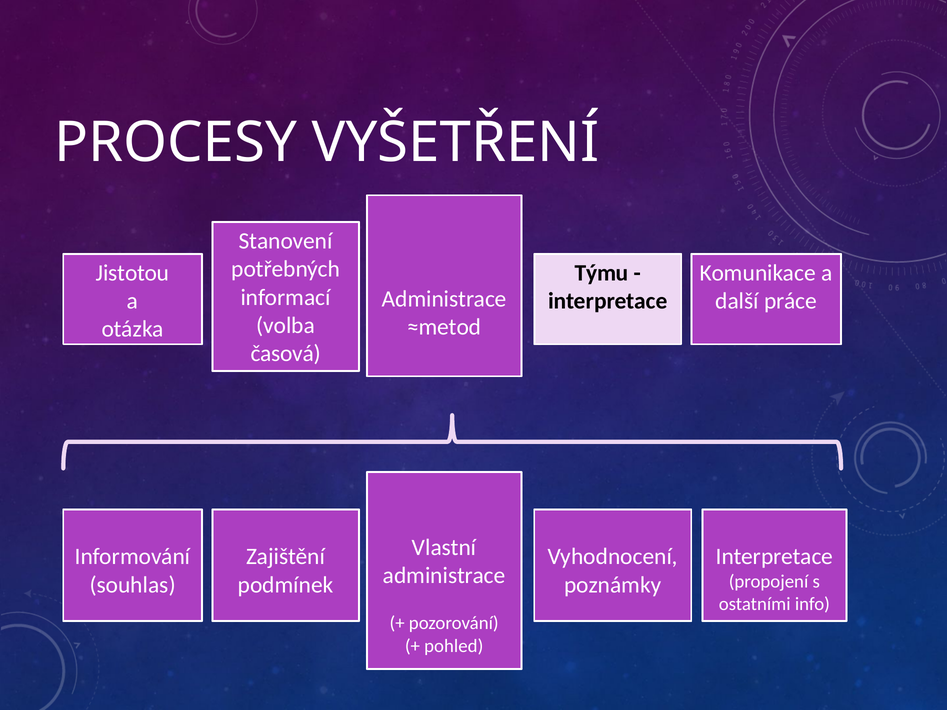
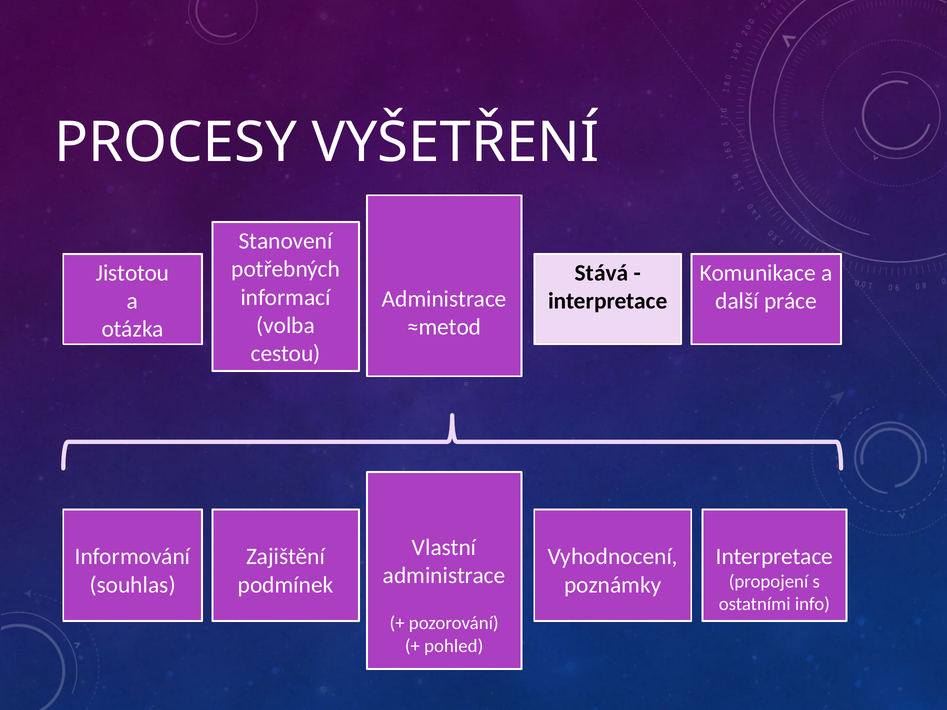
Týmu: Týmu -> Stává (602, 273)
časová: časová -> cestou (286, 354)
